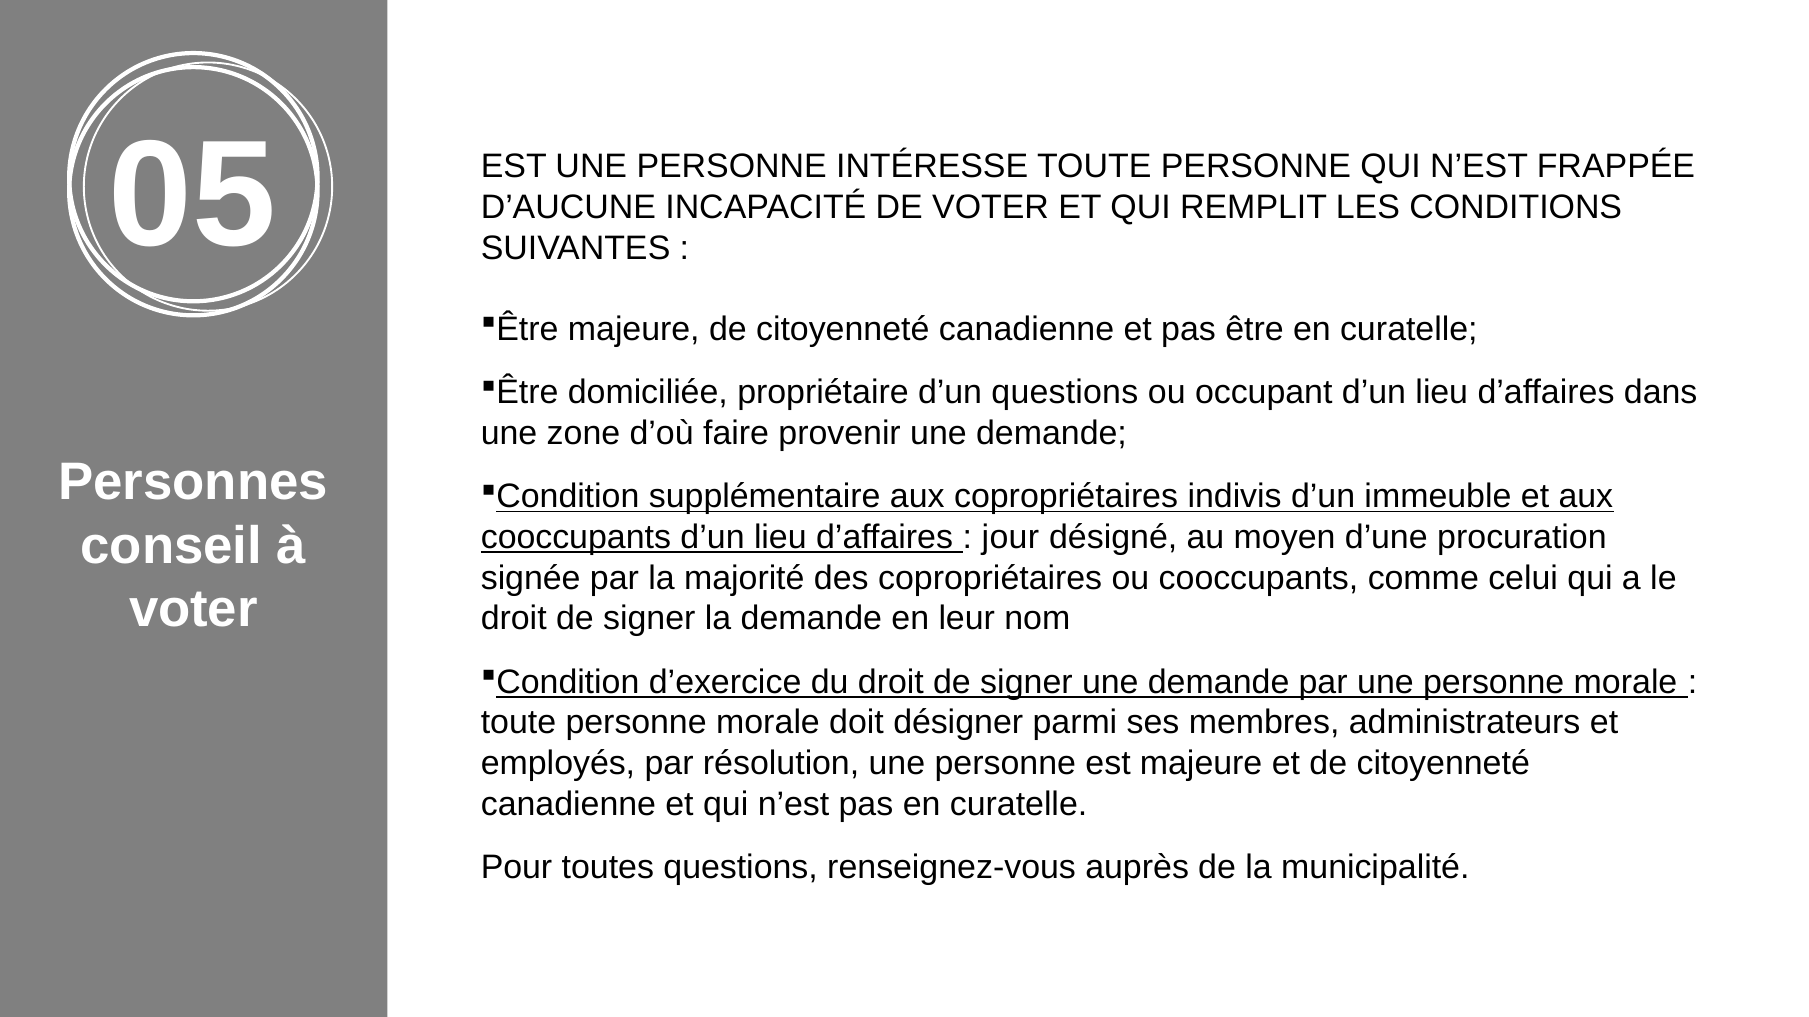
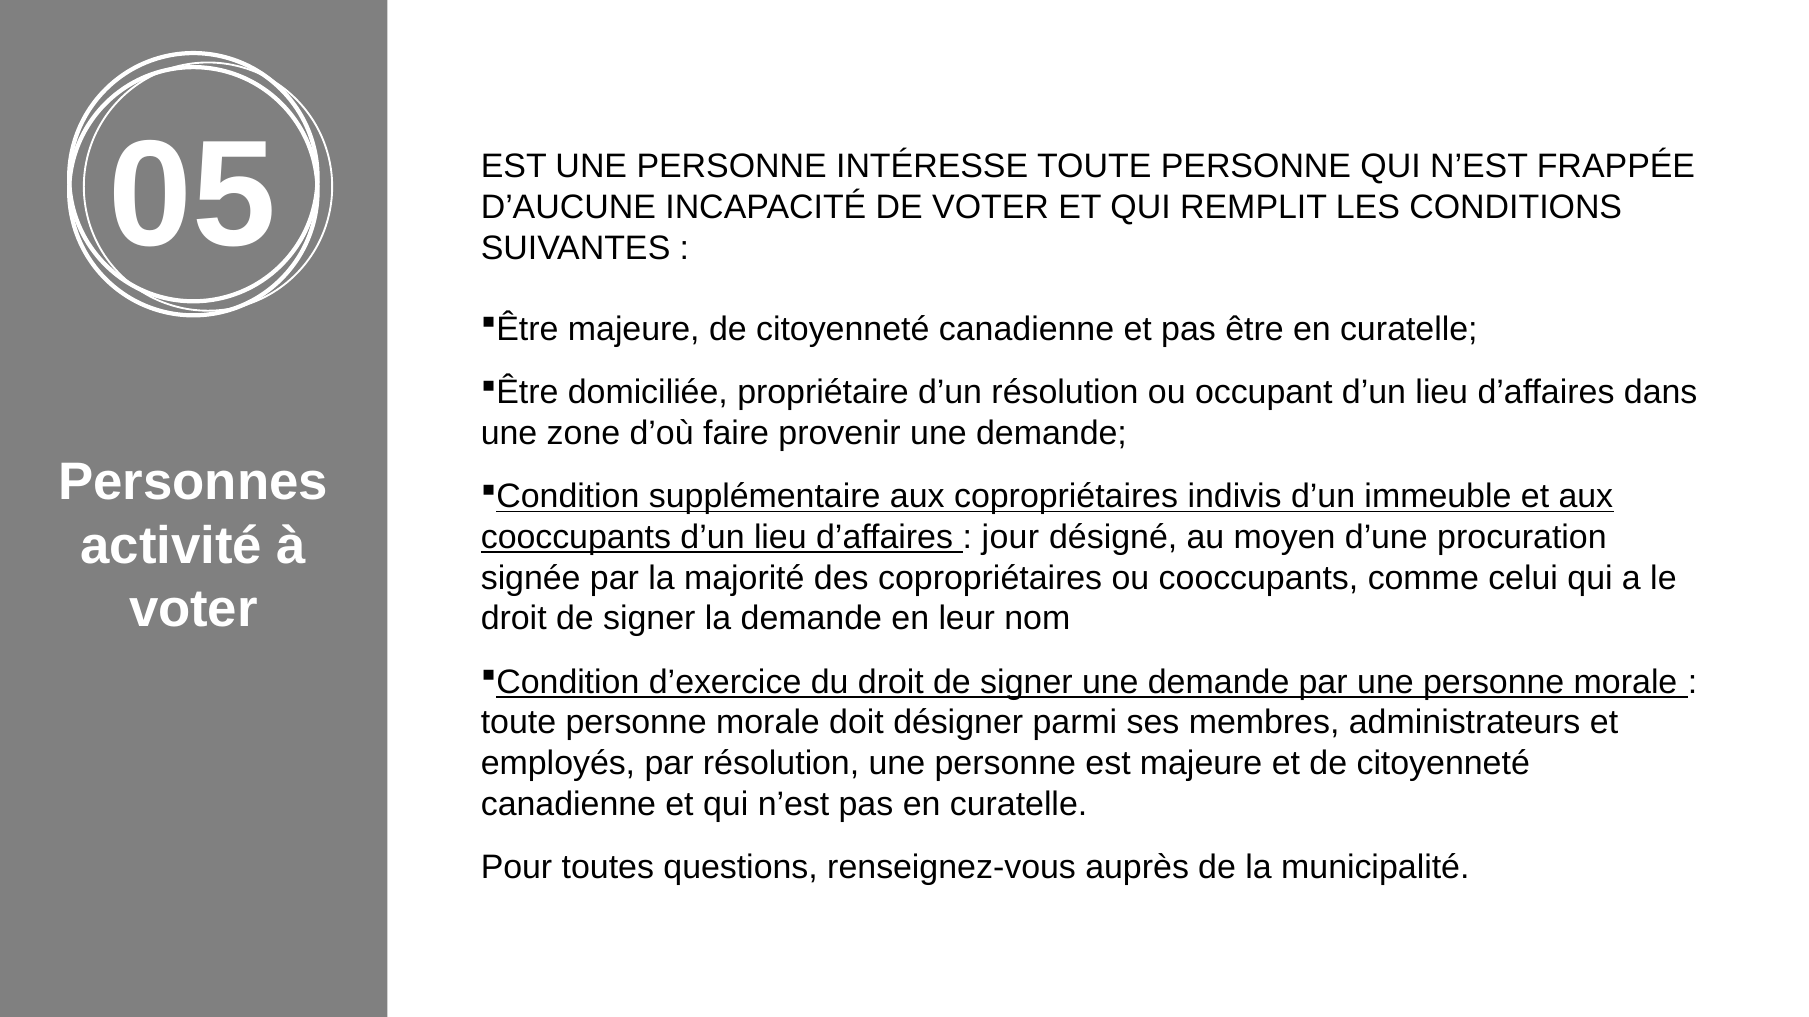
d’un questions: questions -> résolution (1065, 393)
conseil: conseil -> activité (171, 546)
